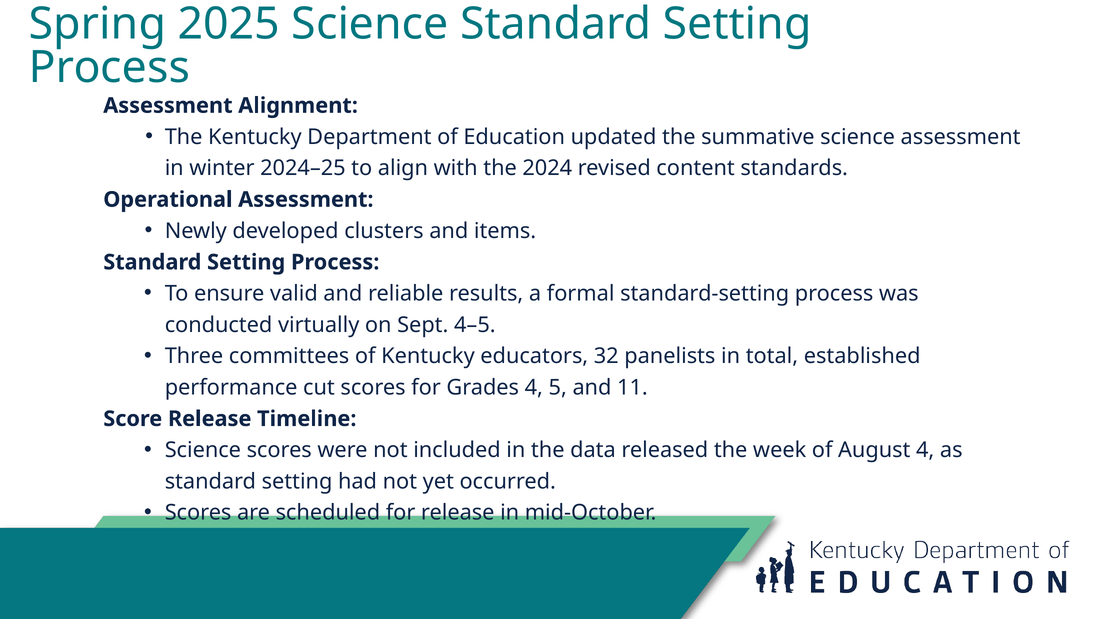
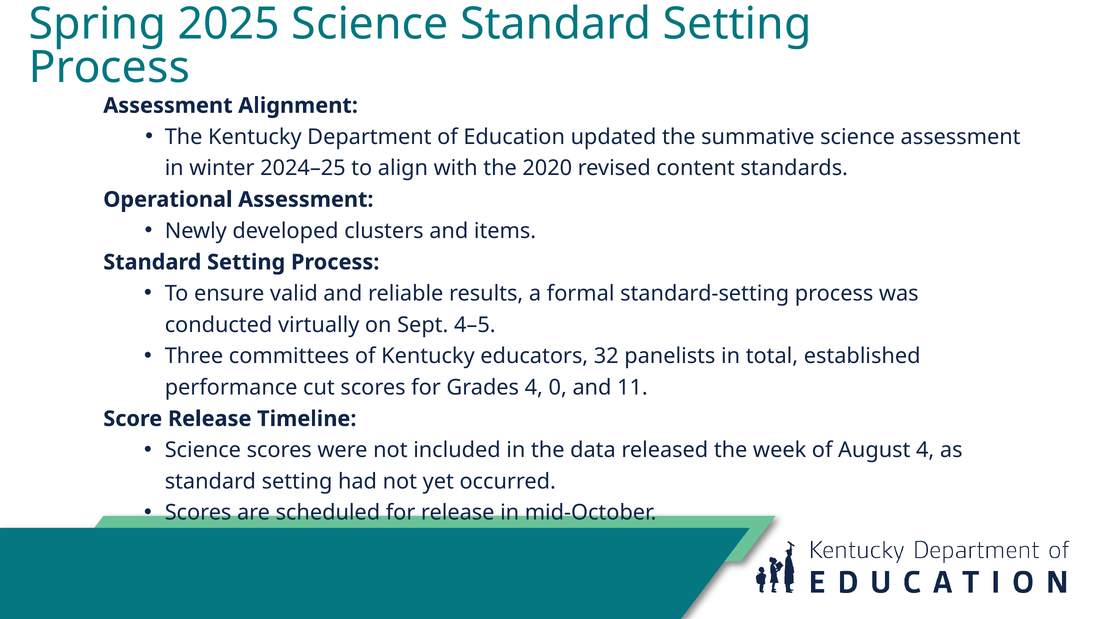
2024: 2024 -> 2020 (547, 168)
5: 5 -> 0 (558, 388)
